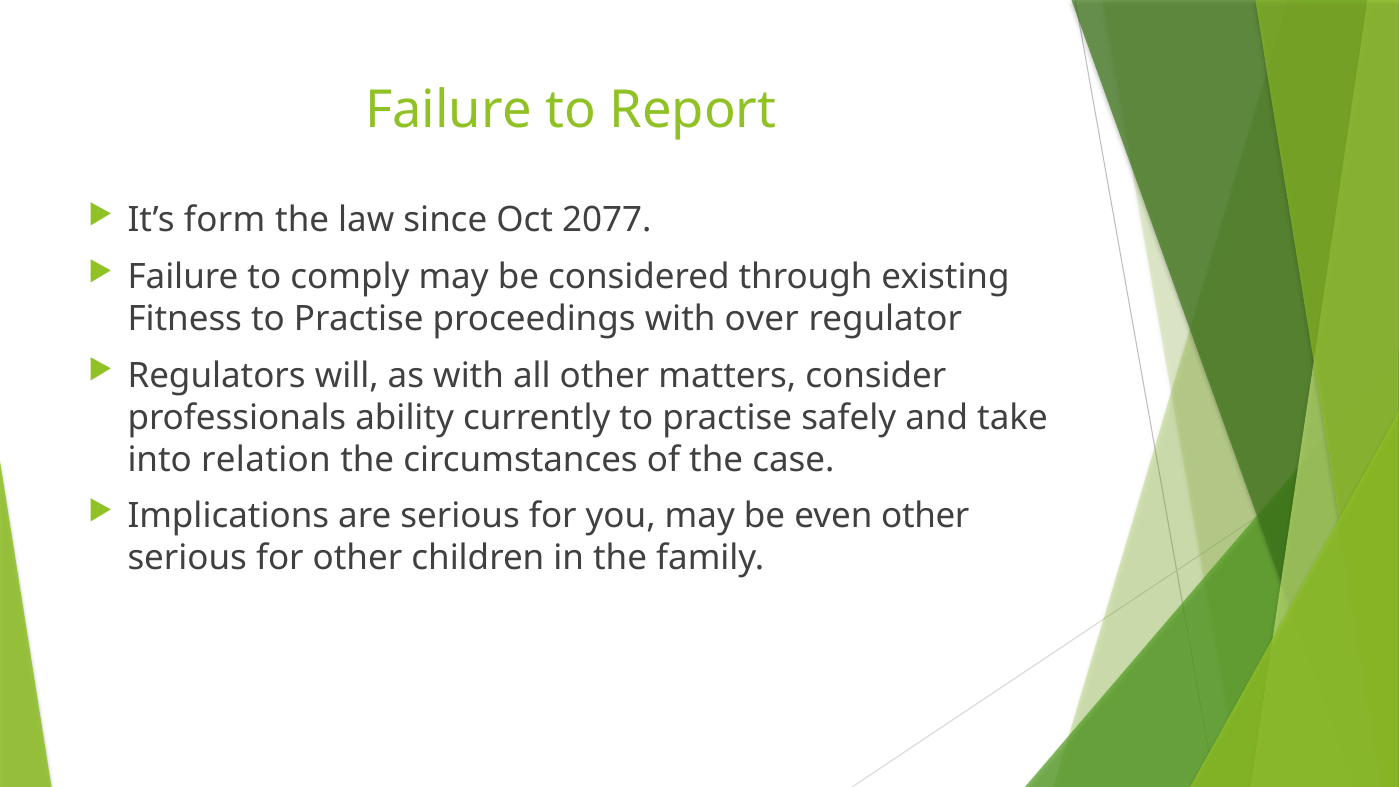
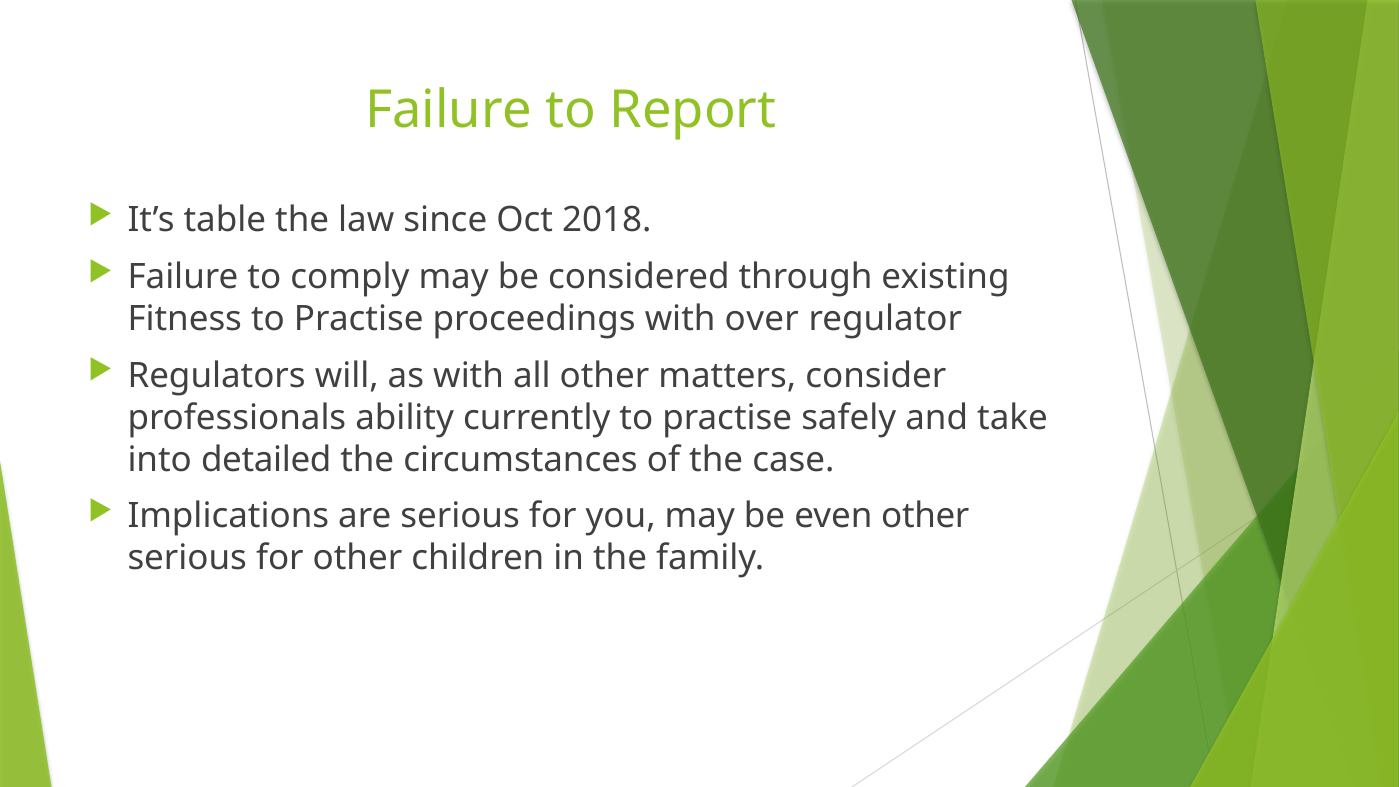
form: form -> table (225, 220)
2077: 2077 -> 2018 (607, 220)
relation: relation -> detailed (266, 459)
